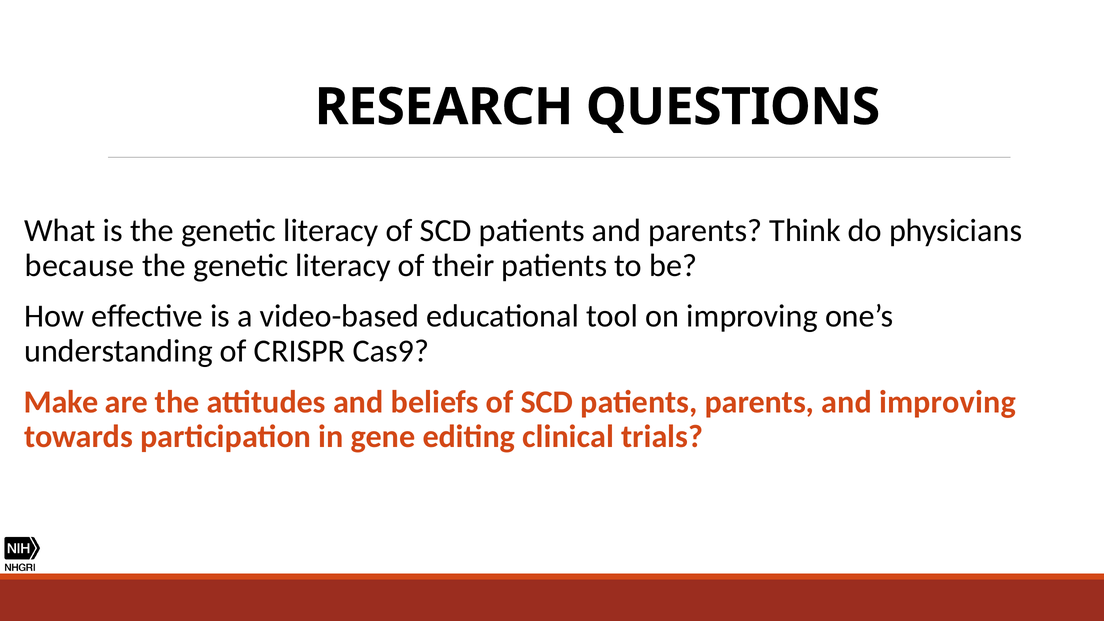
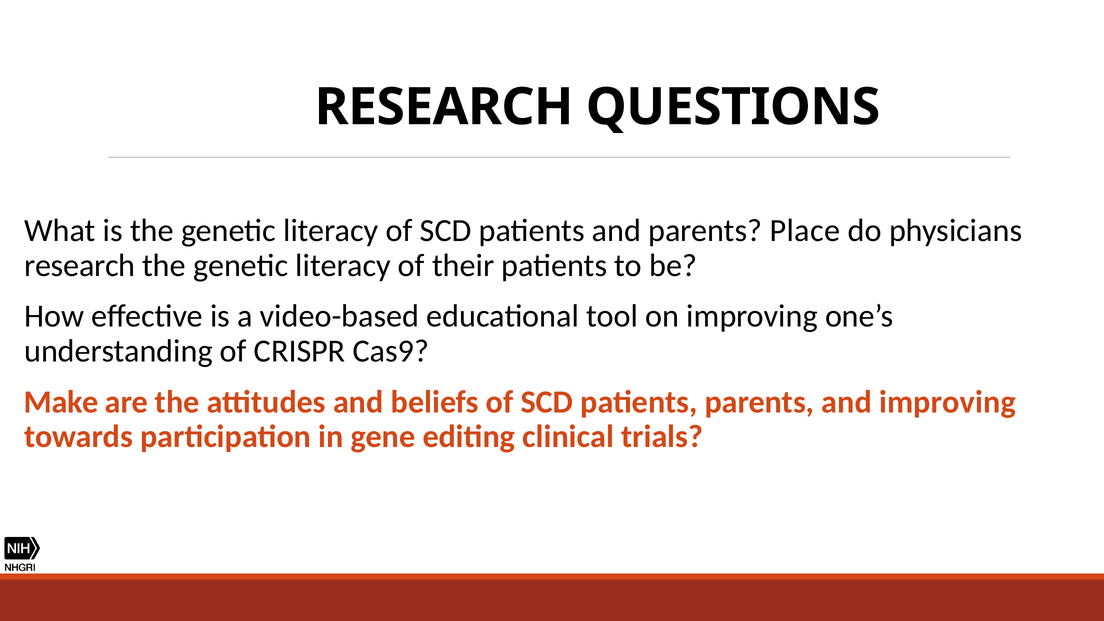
Think: Think -> Place (805, 231)
because: because -> research (80, 265)
